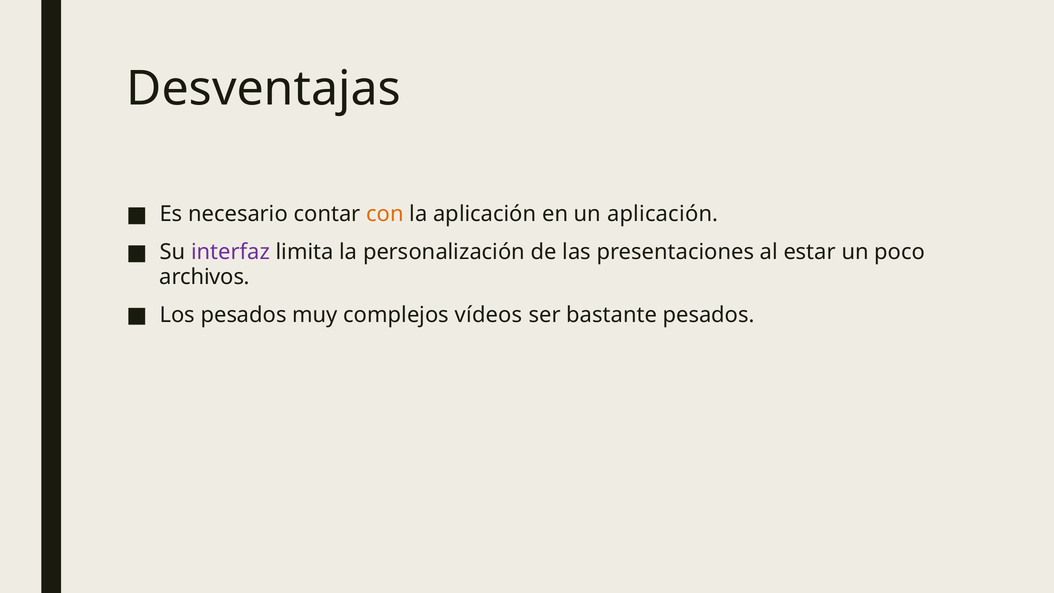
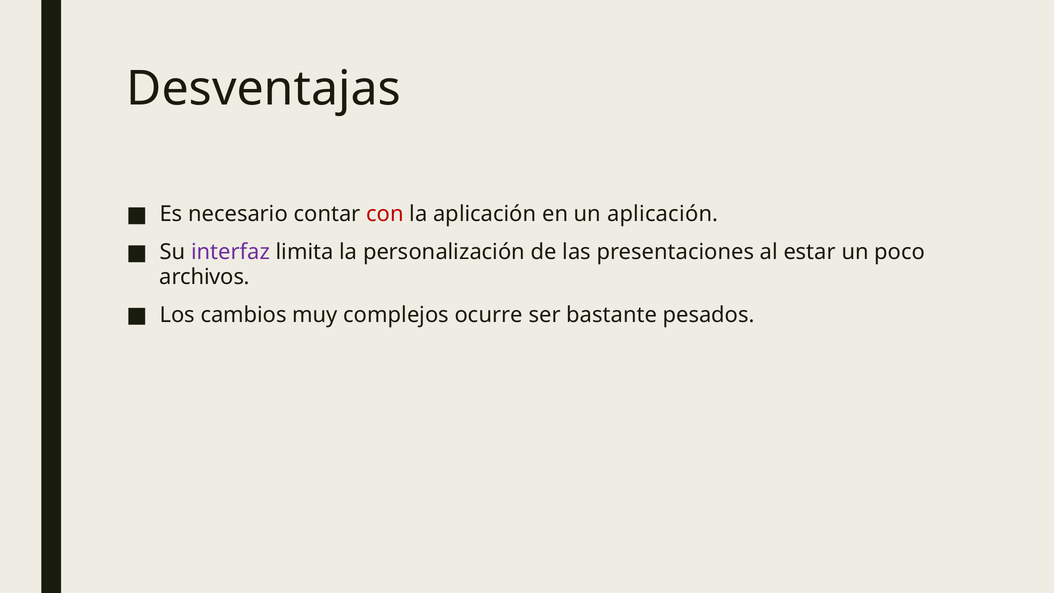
con colour: orange -> red (385, 214)
Los pesados: pesados -> cambios (244, 315)
vídeos: vídeos -> ocurre (489, 315)
